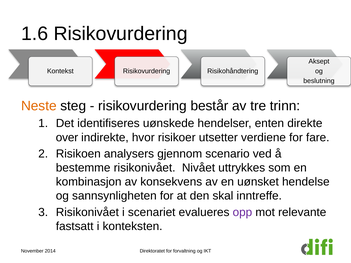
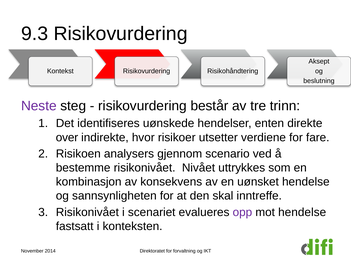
1.6: 1.6 -> 9.3 (35, 34)
Neste colour: orange -> purple (39, 106)
mot relevante: relevante -> hendelse (302, 212)
